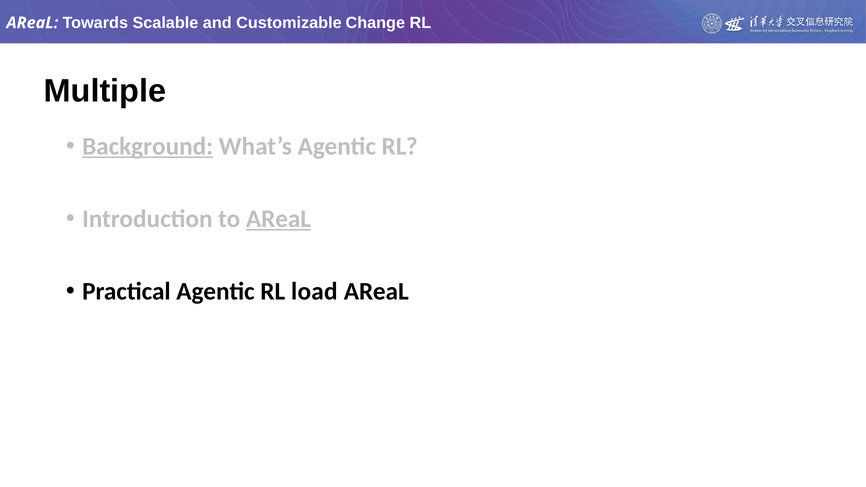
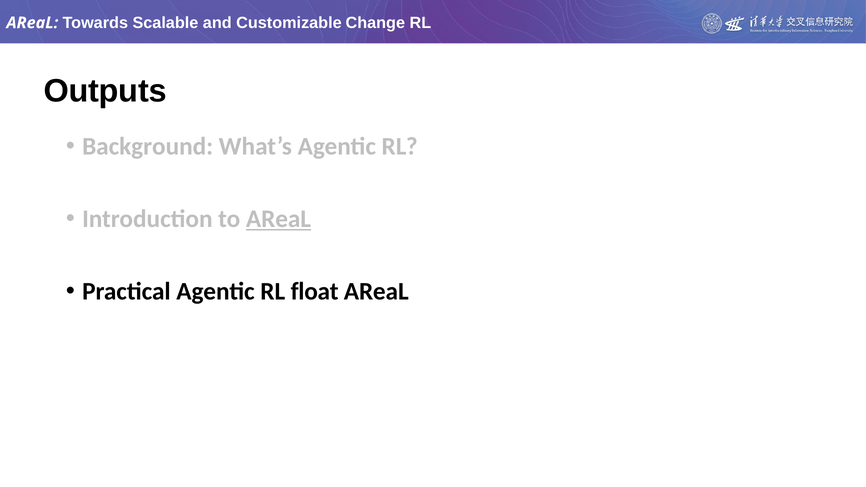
Multiple: Multiple -> Outputs (105, 91)
Background underline: present -> none (148, 146)
load: load -> float (315, 292)
